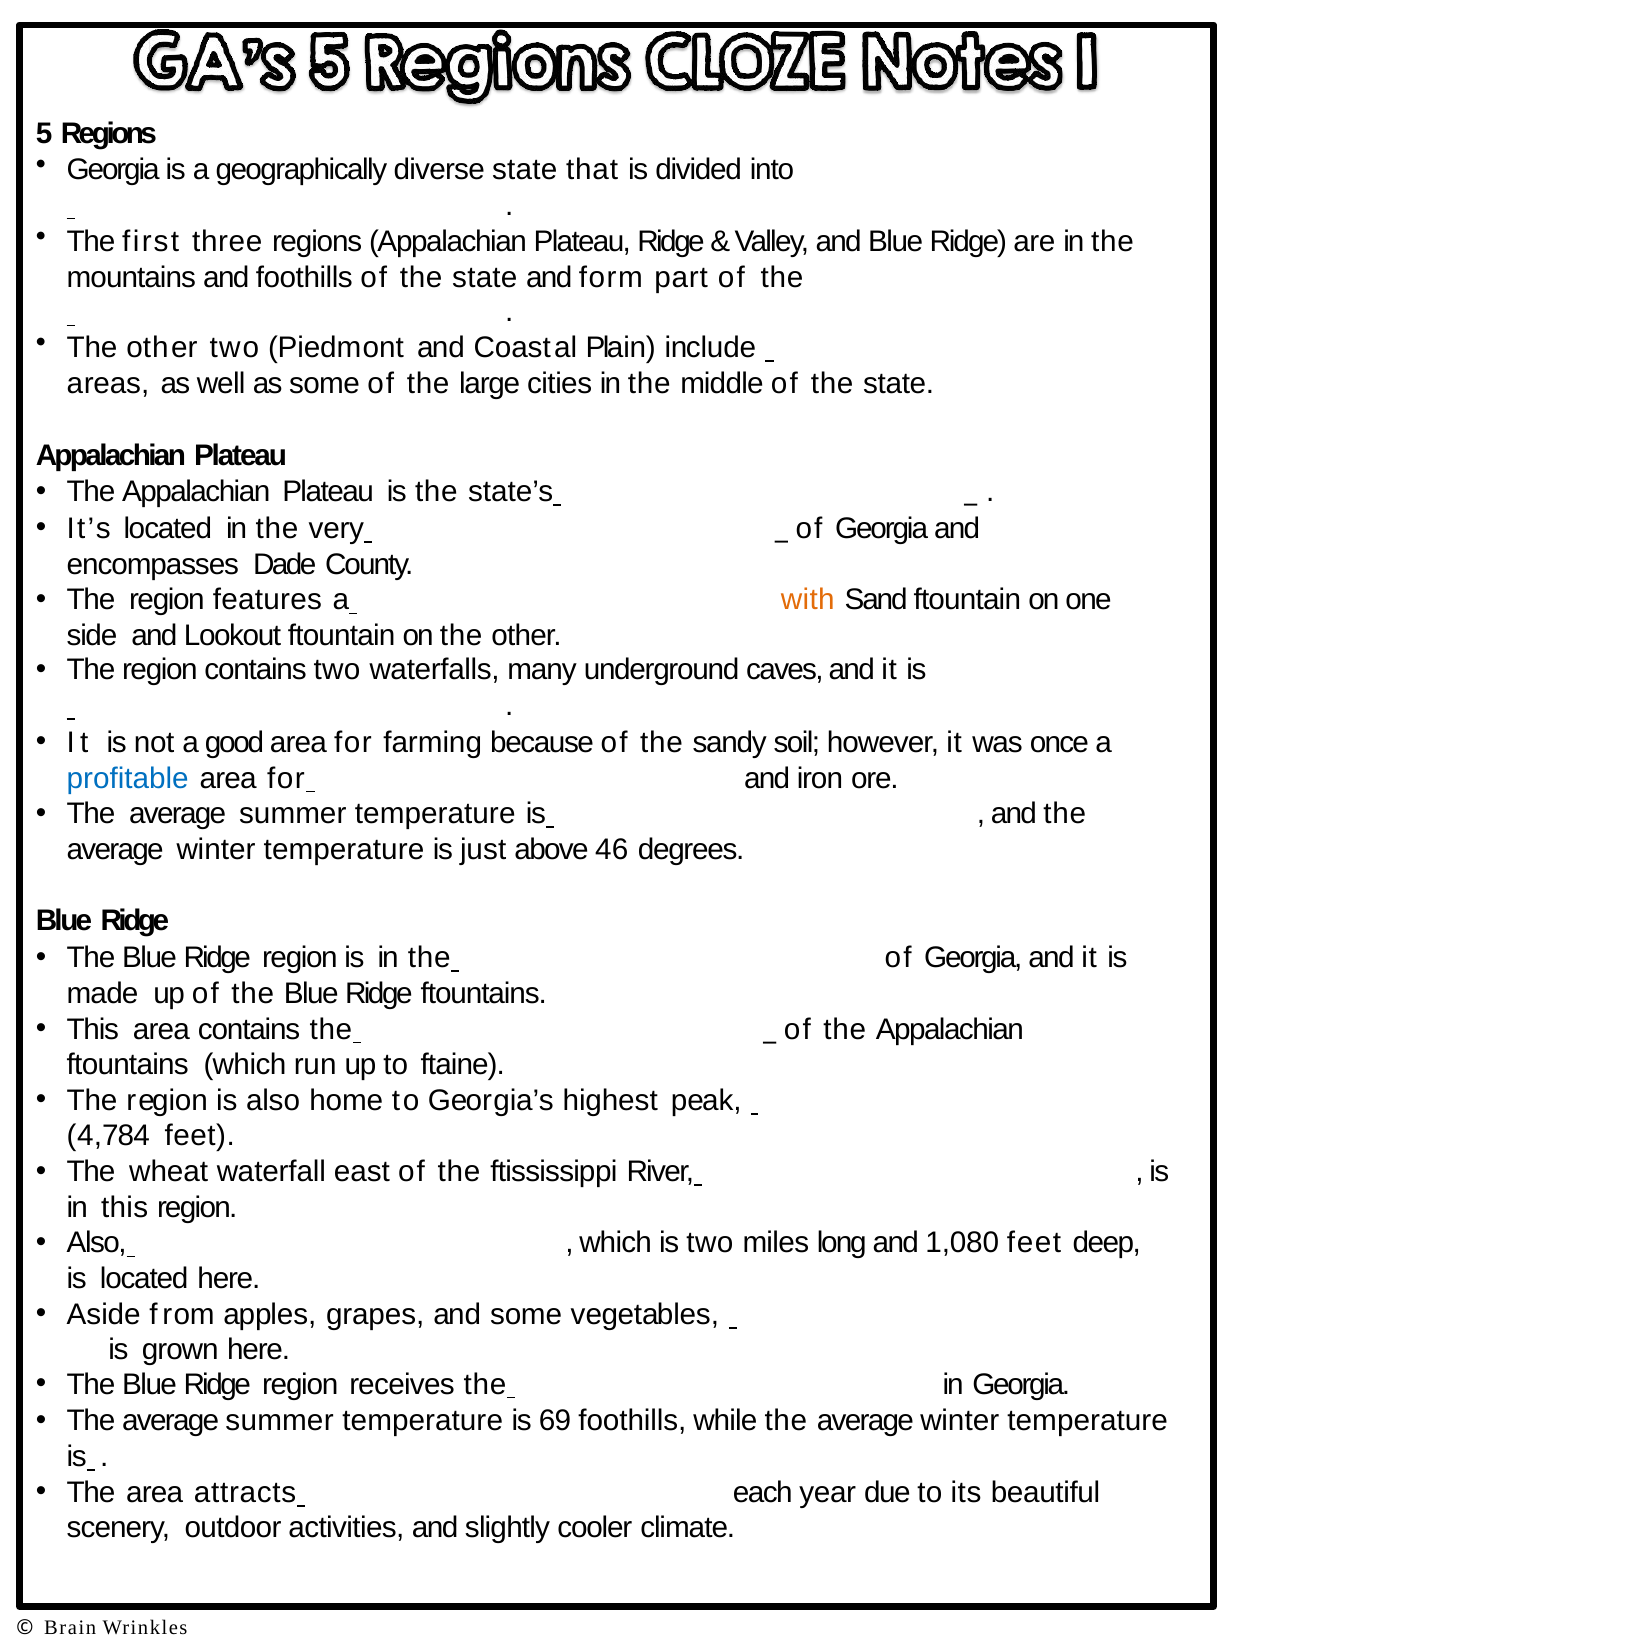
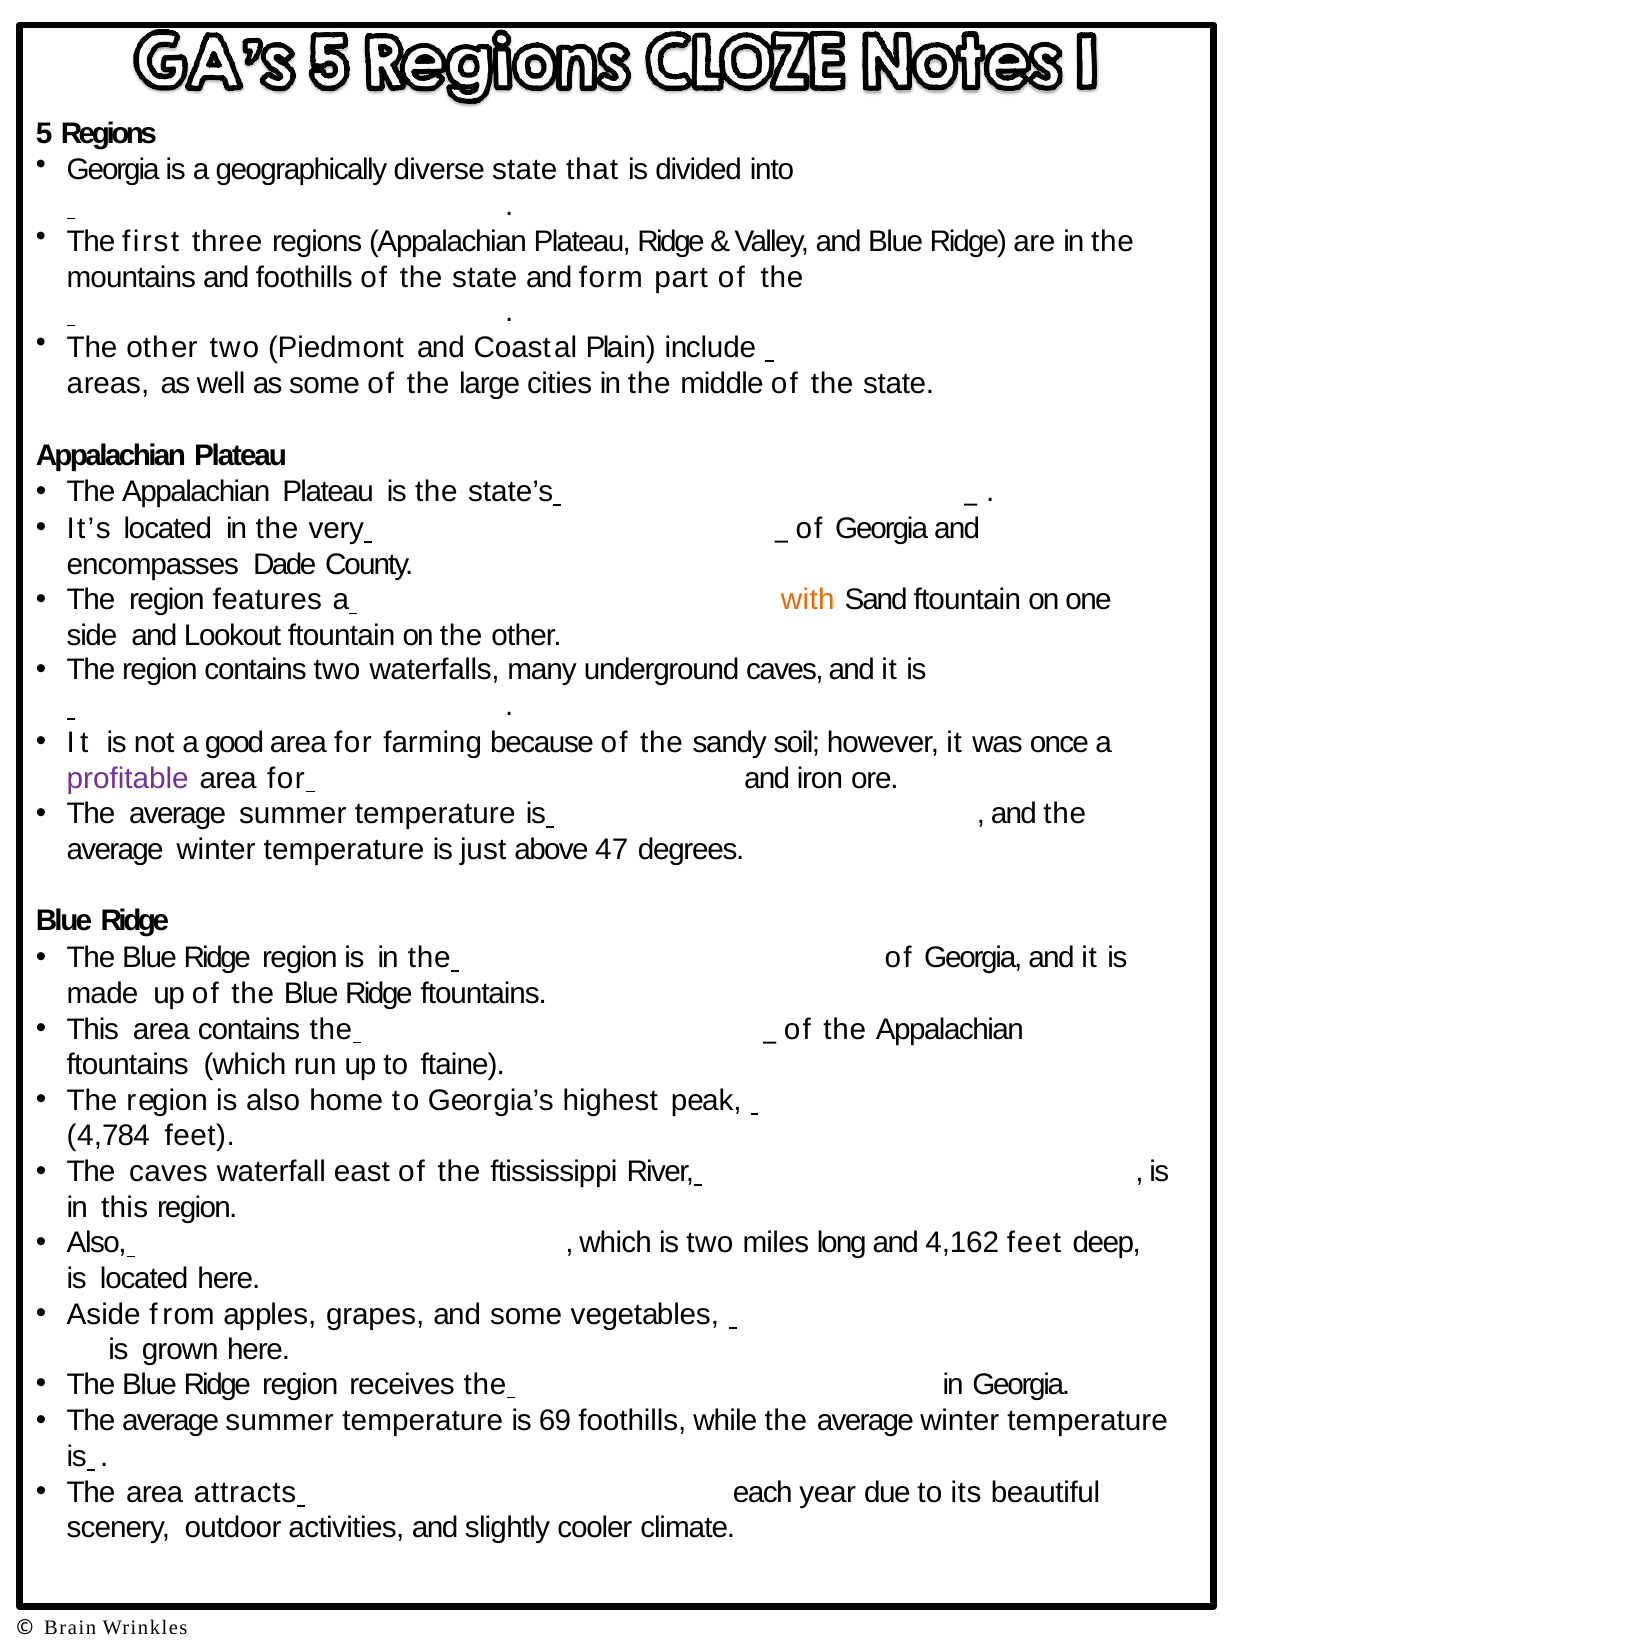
profitable colour: blue -> purple (128, 778)
46: 46 -> 47 (612, 849)
The wheat: wheat -> caves (168, 1172)
1,080: 1,080 -> 4,162 (962, 1243)
